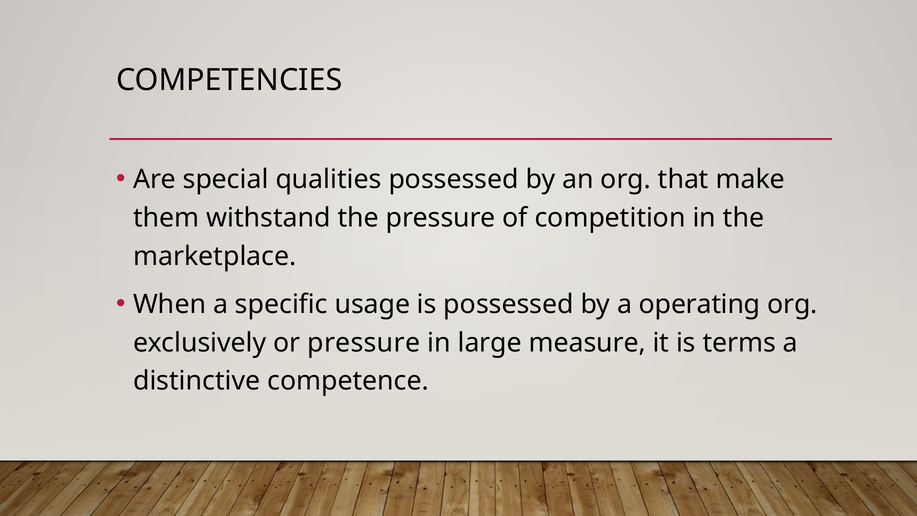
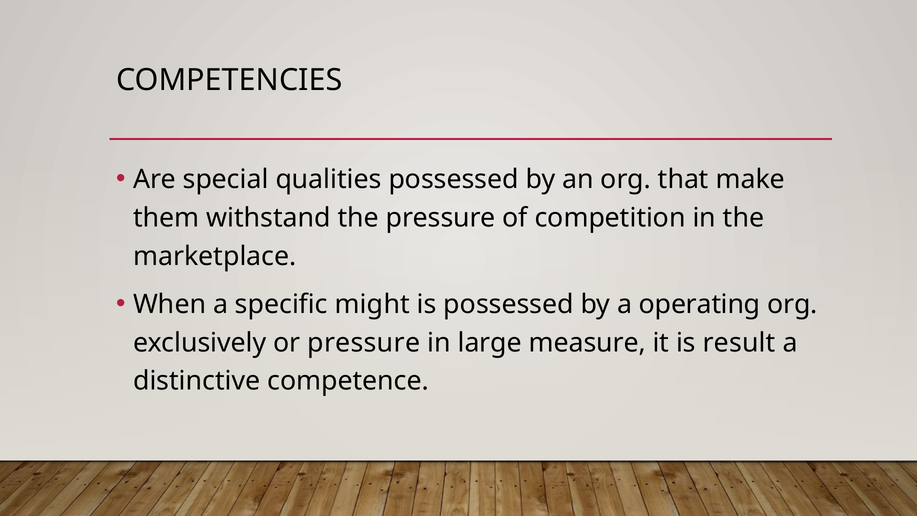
usage: usage -> might (372, 304)
terms: terms -> result (739, 343)
